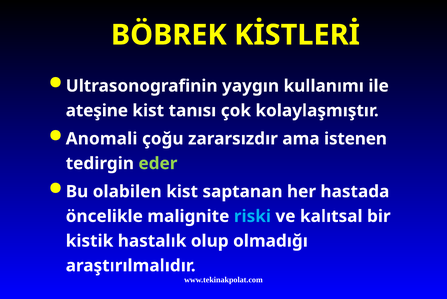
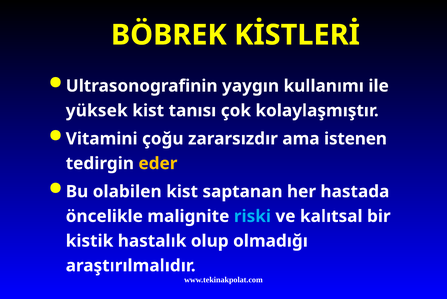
ateşine: ateşine -> yüksek (97, 111)
Anomali: Anomali -> Vitamini (102, 139)
eder colour: light green -> yellow (158, 163)
